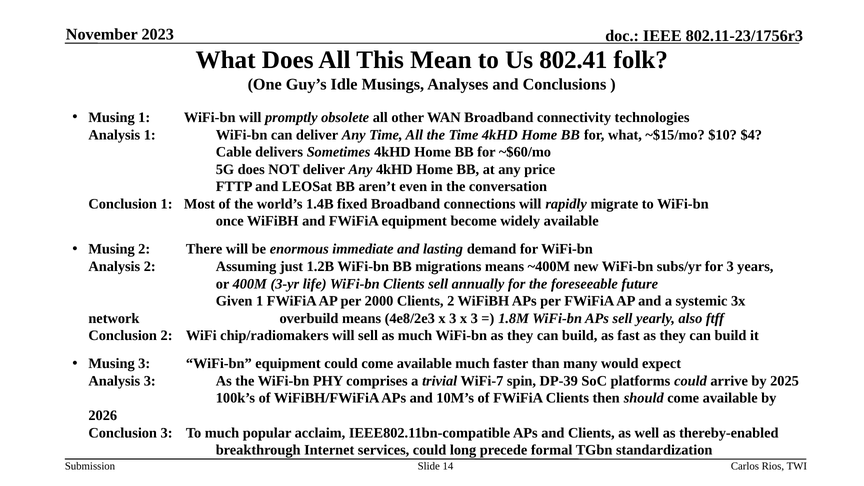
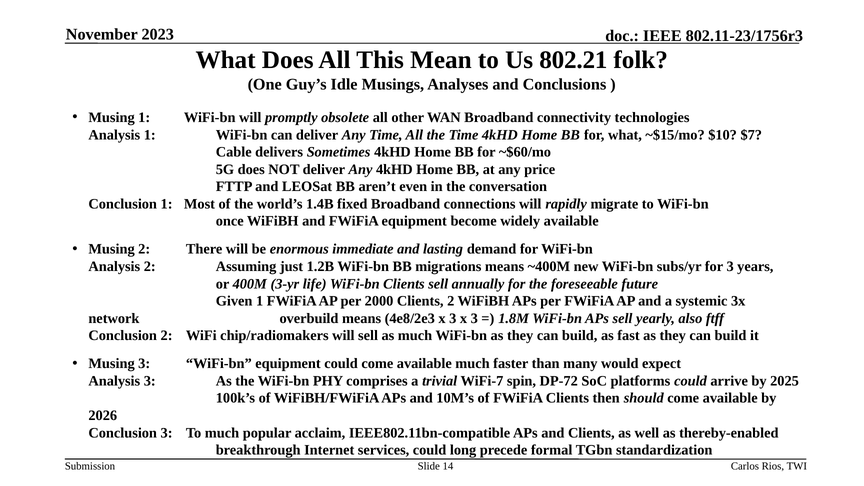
802.41: 802.41 -> 802.21 (573, 60)
$4: $4 -> $7 (751, 135)
DP-39: DP-39 -> DP-72 (559, 381)
